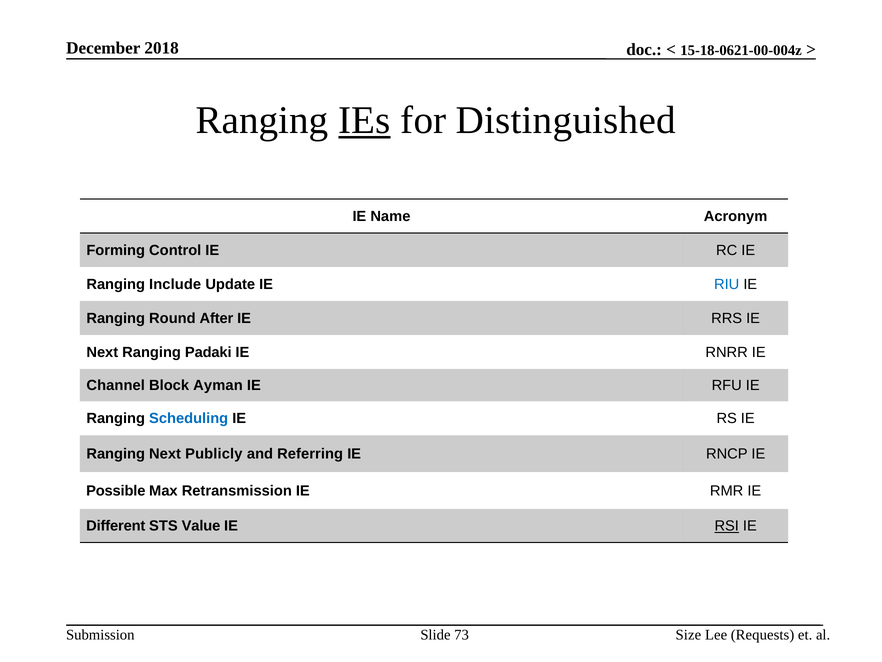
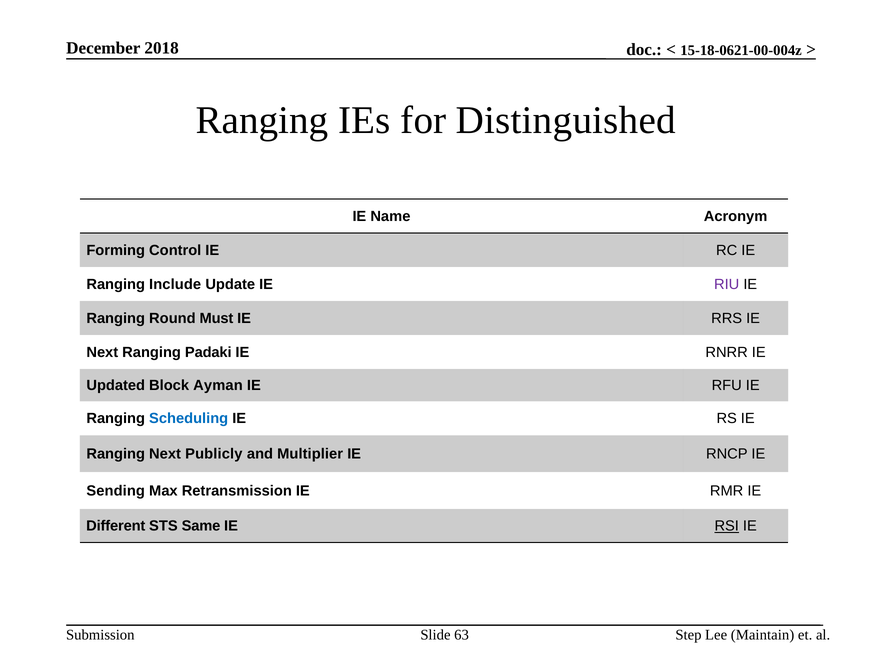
IEs underline: present -> none (365, 120)
RIU colour: blue -> purple (727, 284)
After: After -> Must (216, 318)
Channel: Channel -> Updated (116, 385)
Referring: Referring -> Multiplier (310, 454)
Possible: Possible -> Sending (116, 490)
Value: Value -> Same (201, 526)
73: 73 -> 63 (462, 634)
Size: Size -> Step (688, 634)
Requests: Requests -> Maintain (763, 634)
